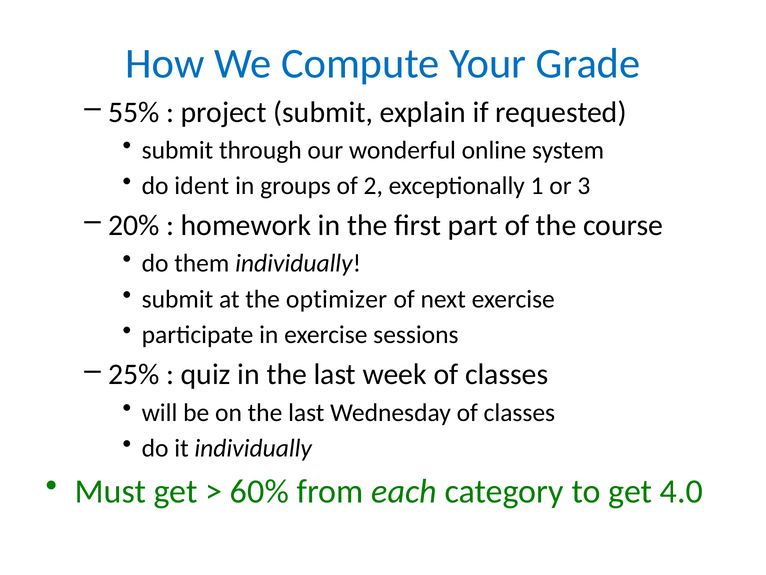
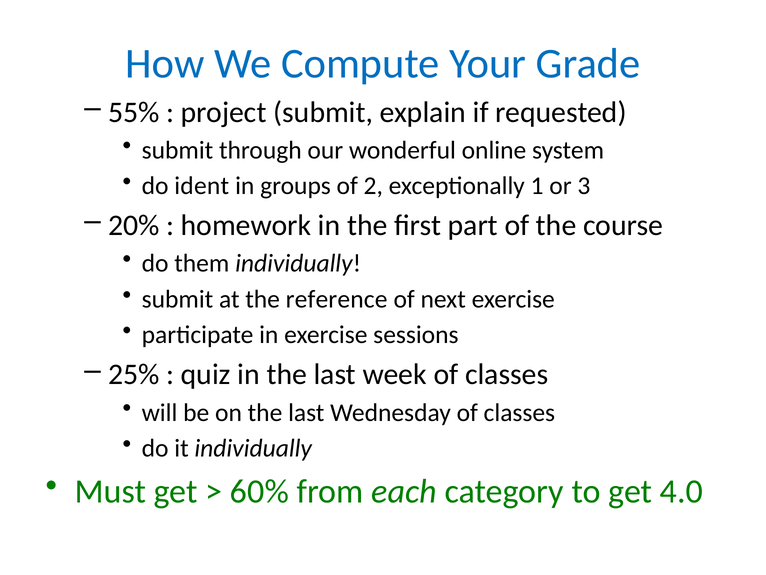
optimizer: optimizer -> reference (337, 299)
